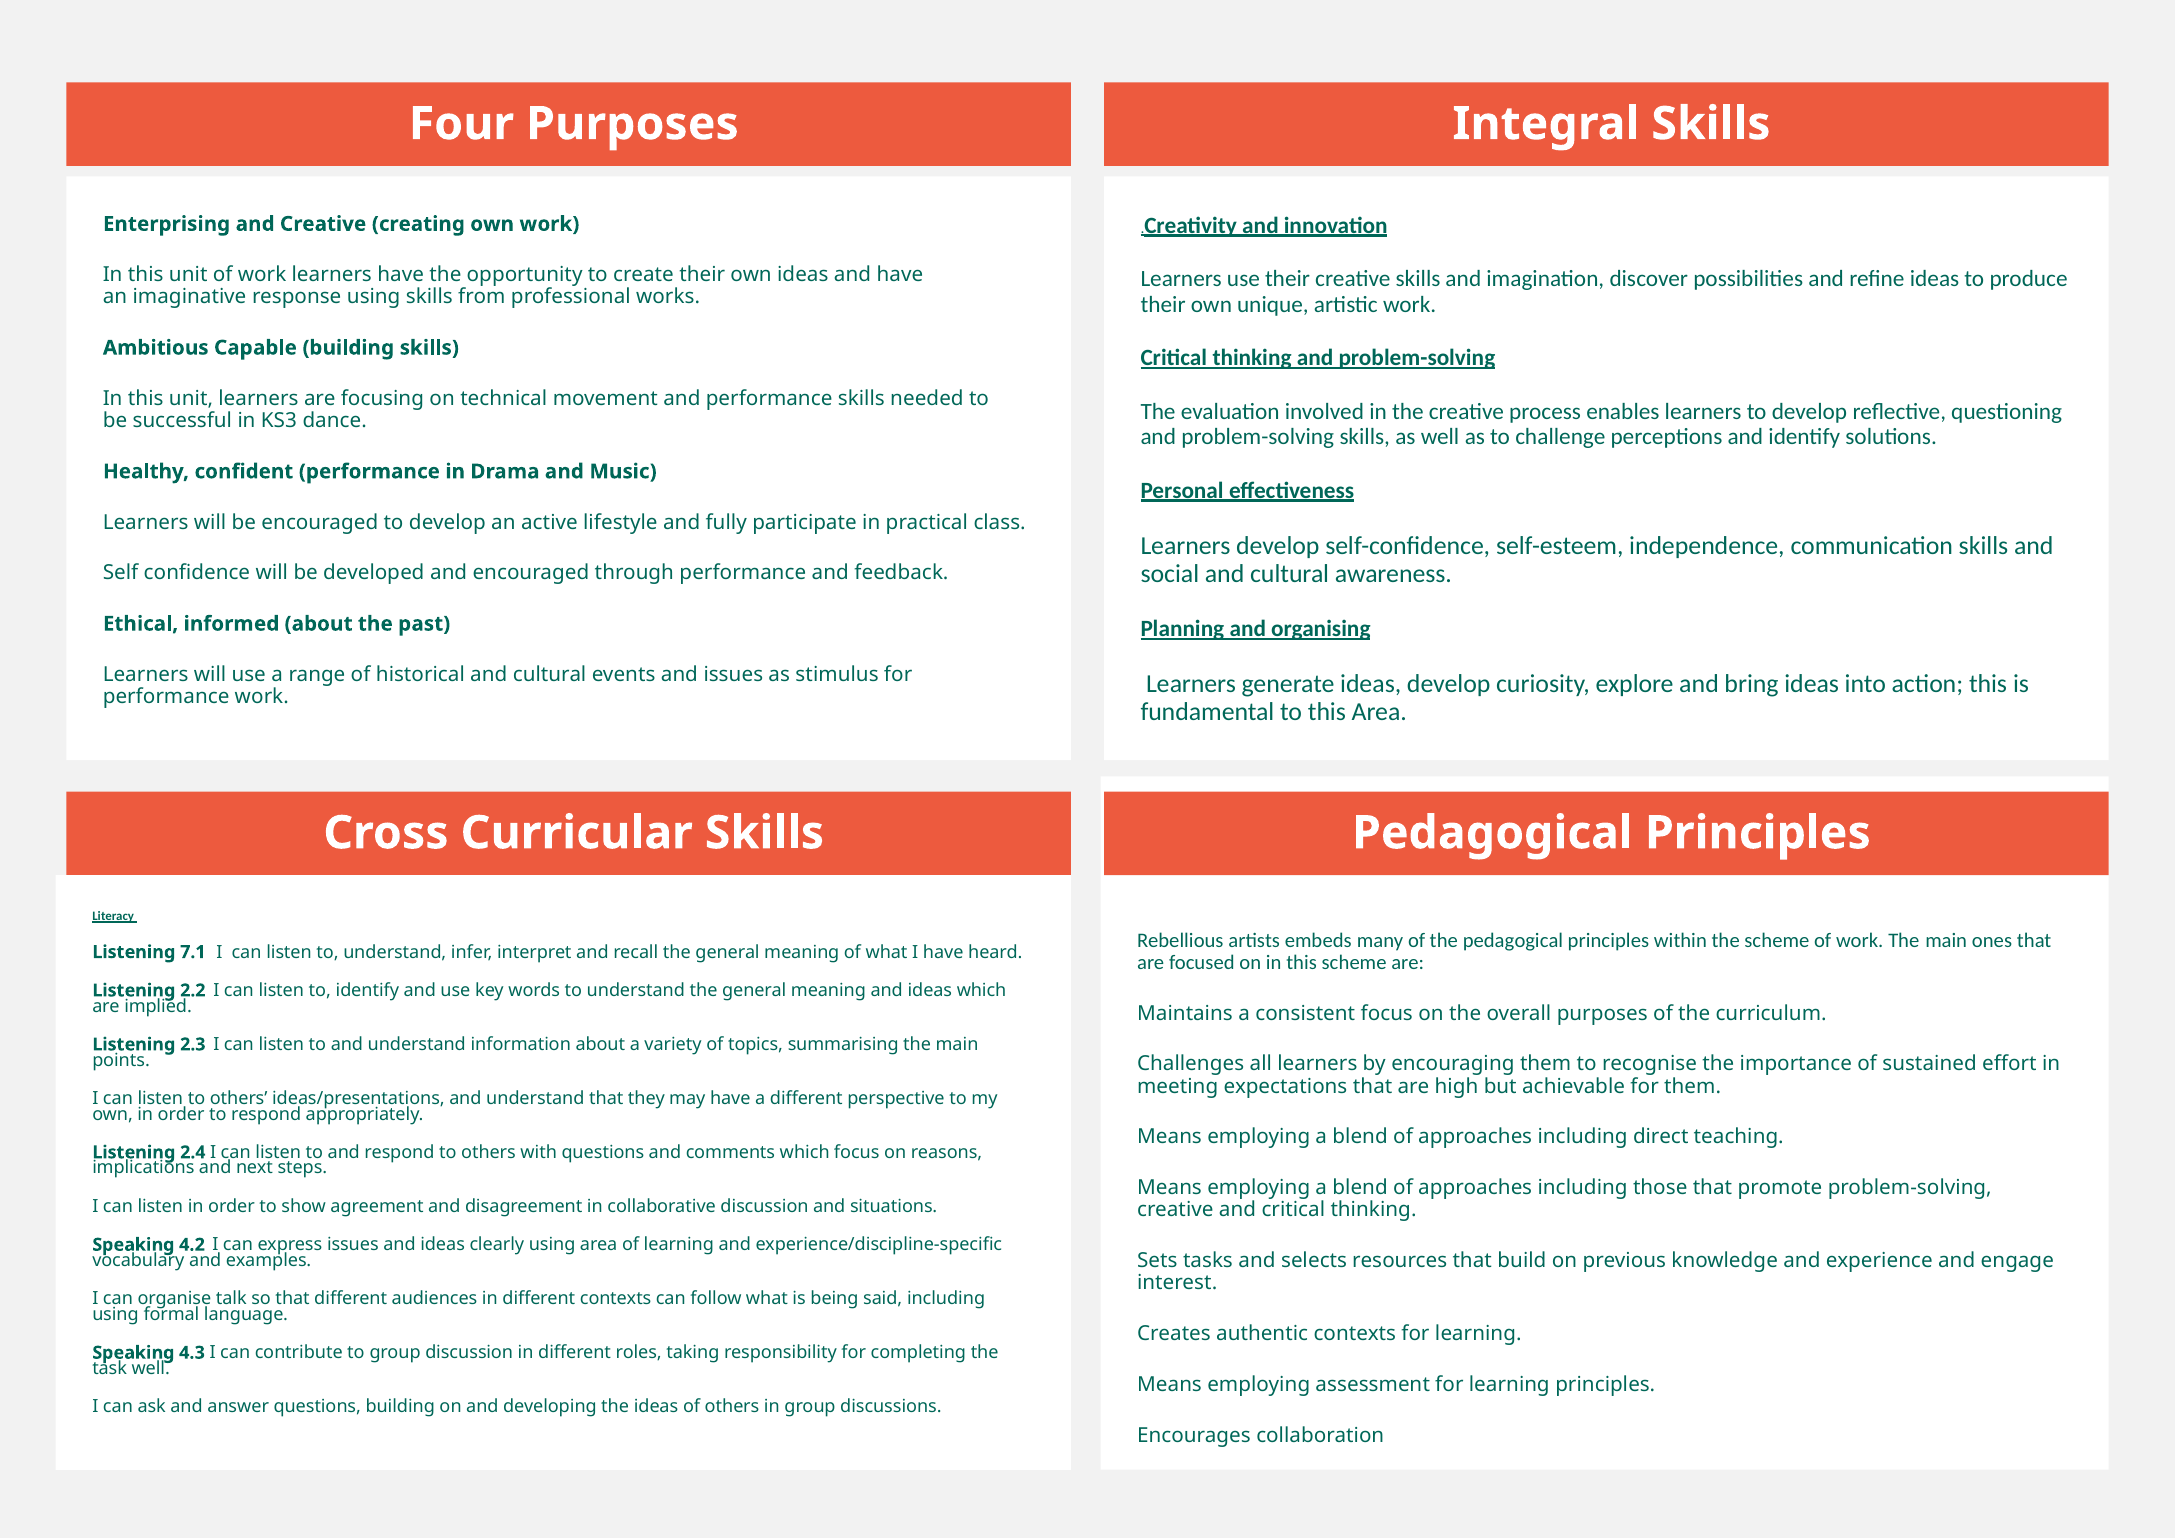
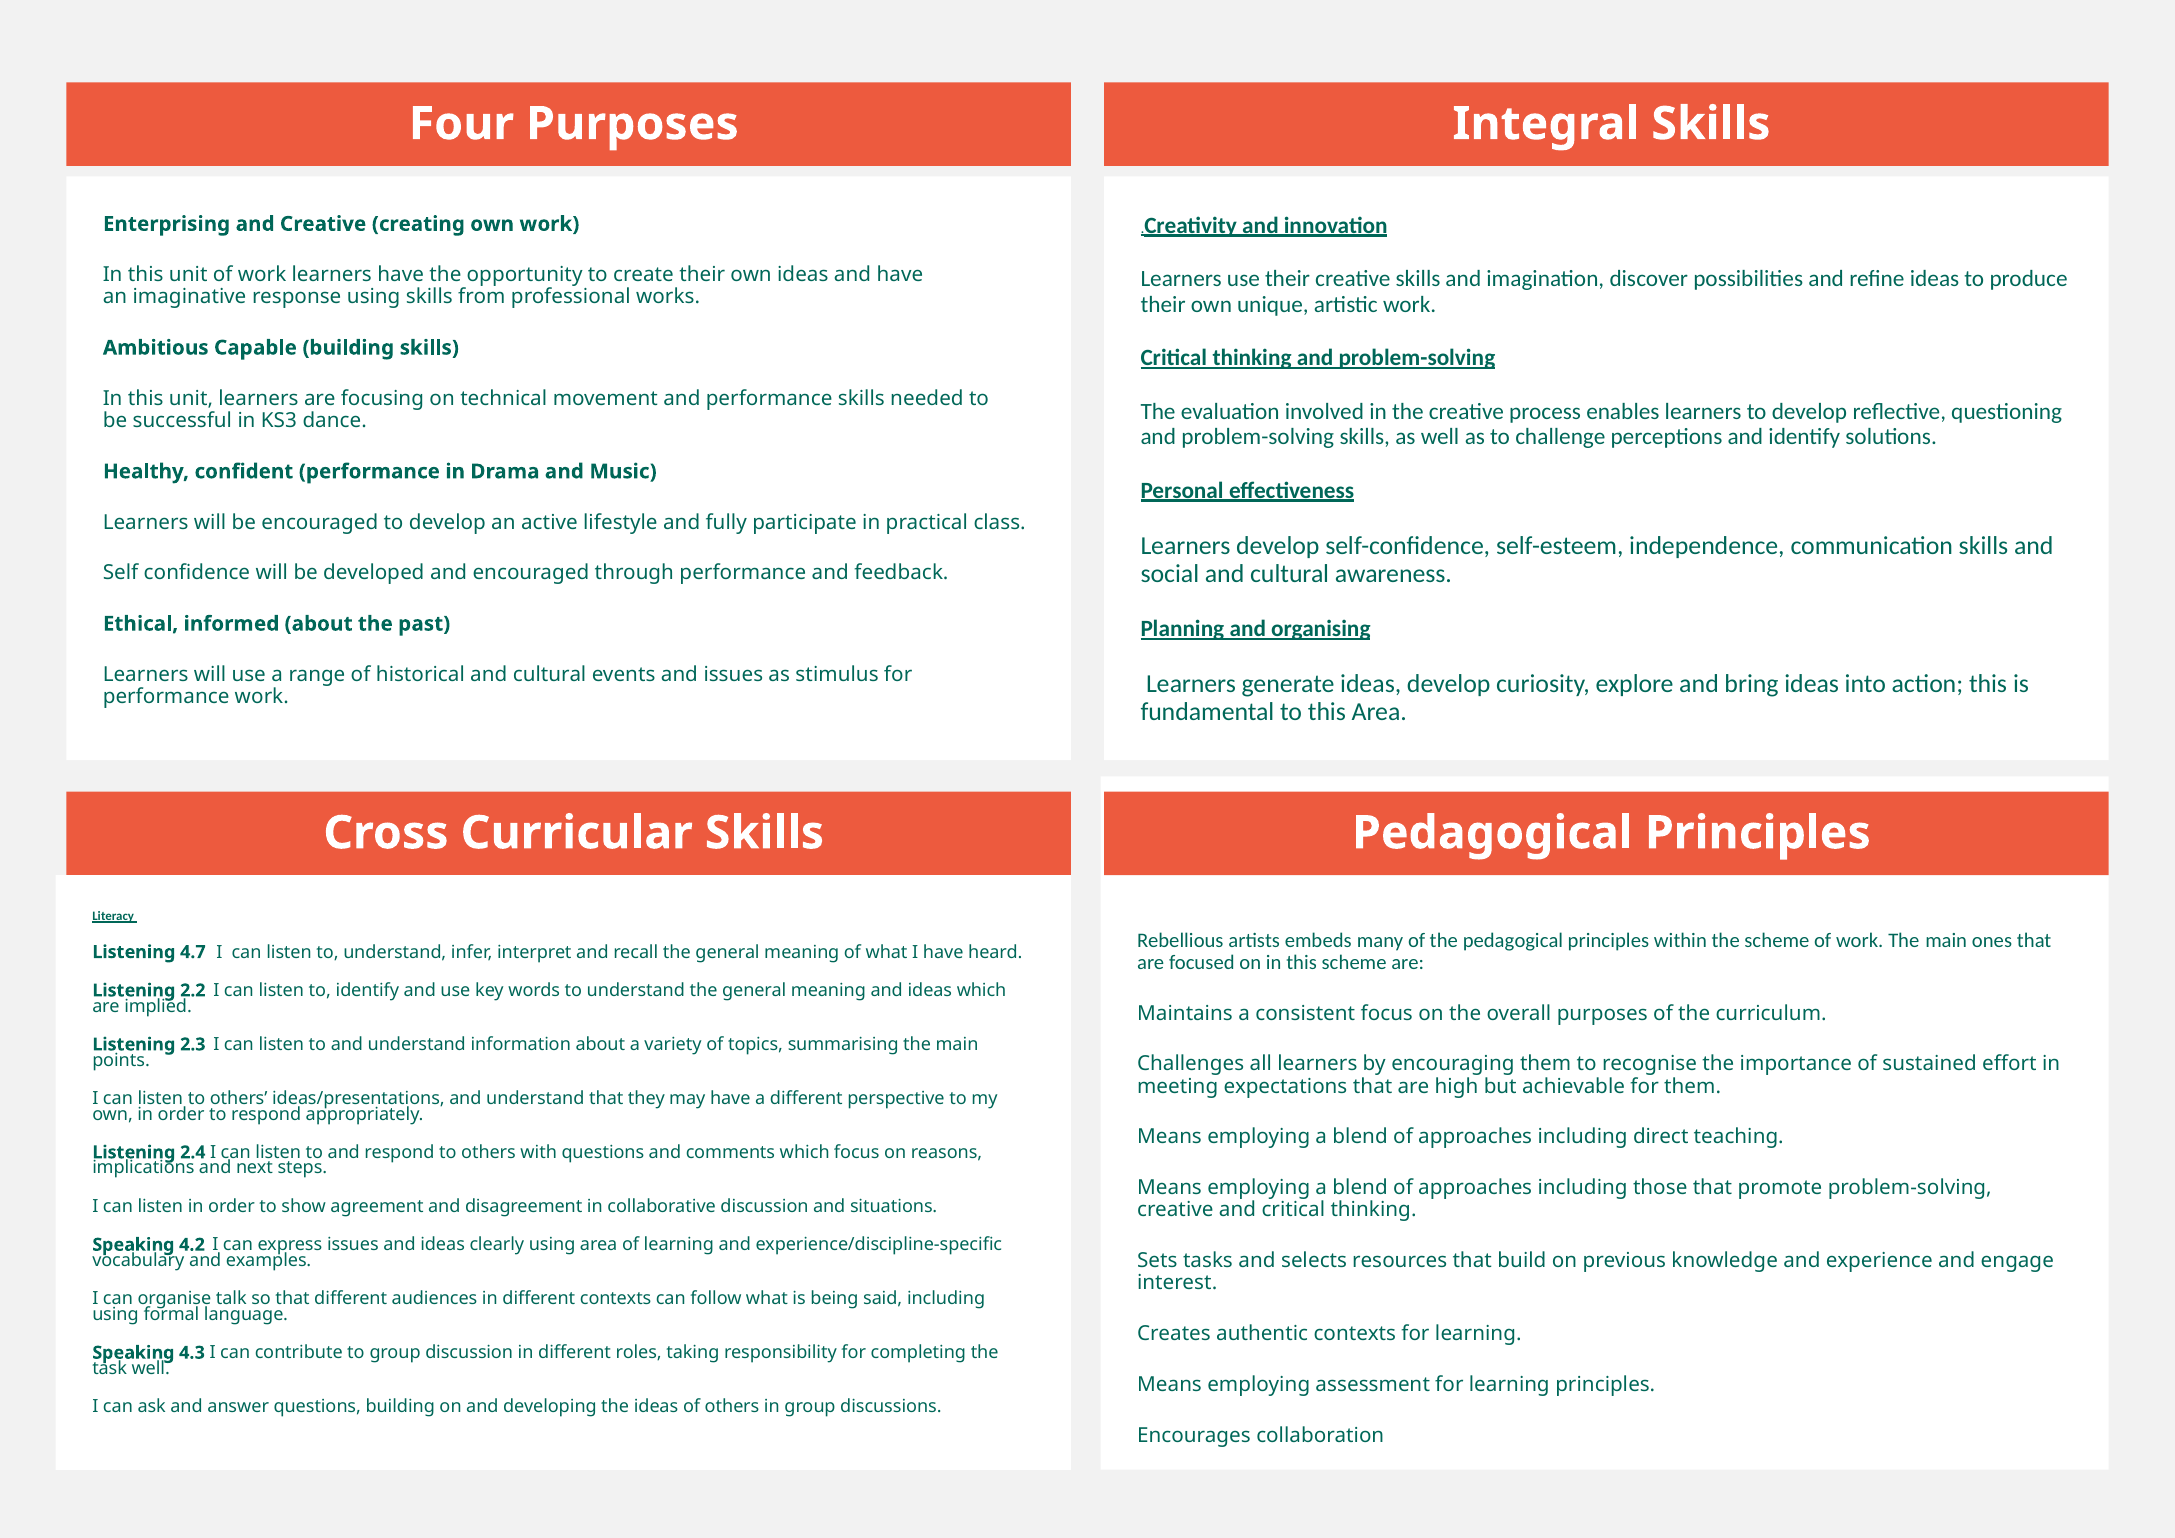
7.1: 7.1 -> 4.7 (193, 952)
